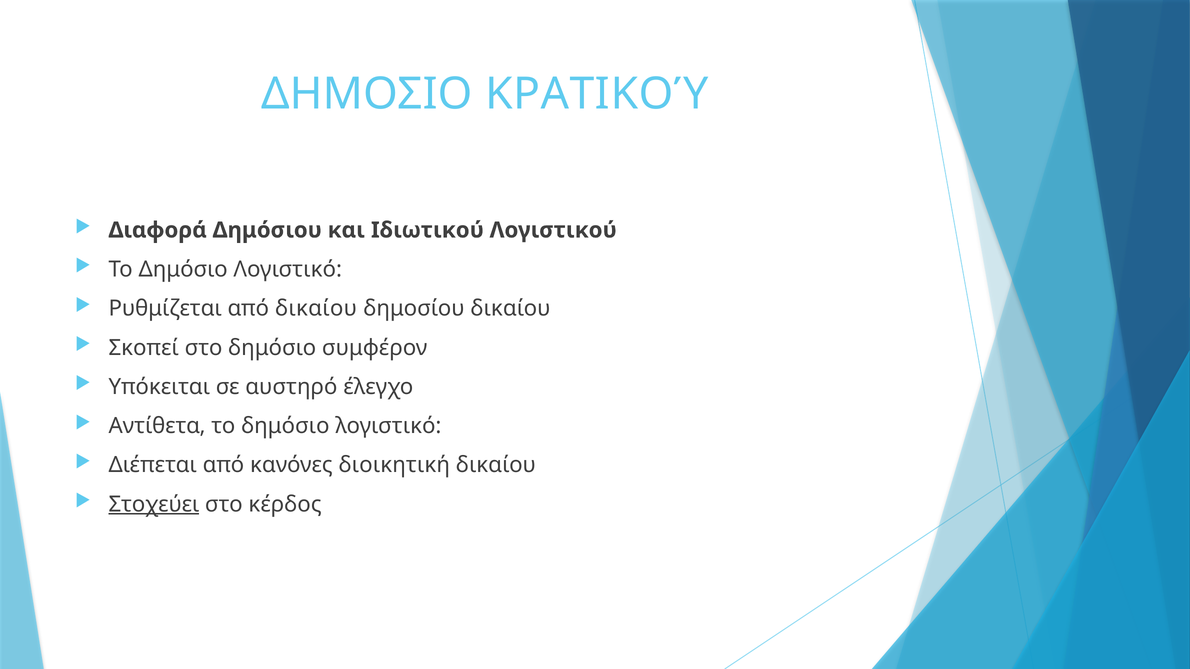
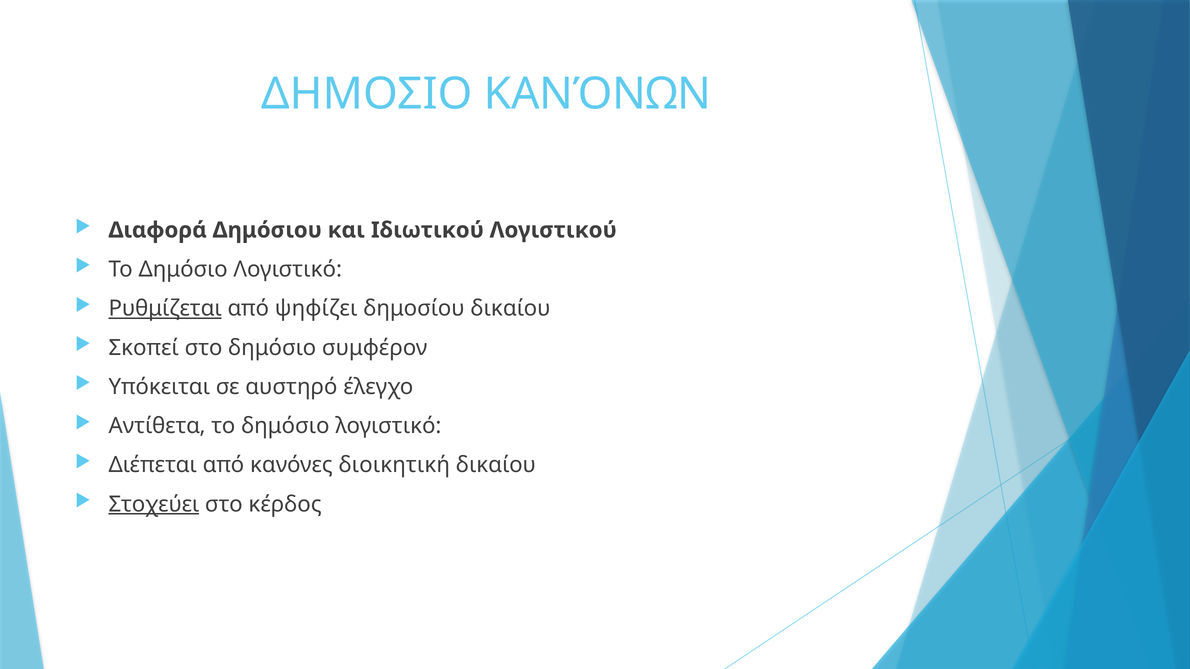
ΚΡΑΤΙΚΟΎ: ΚΡΑΤΙΚΟΎ -> ΚΑΝΌΝΩΝ (597, 94)
Ρυθμίζεται underline: none -> present (165, 309)
από δικαίου: δικαίου -> ψηφίζει (316, 309)
